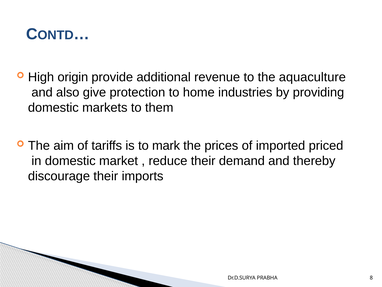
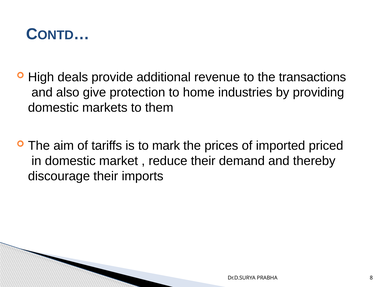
origin: origin -> deals (73, 77)
aquaculture: aquaculture -> transactions (312, 77)
